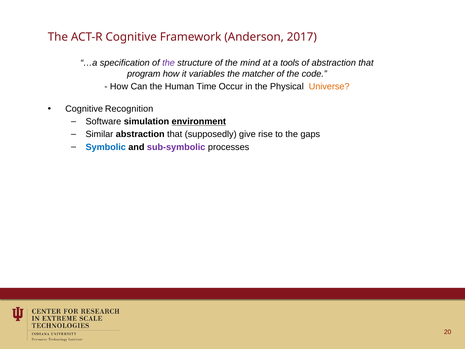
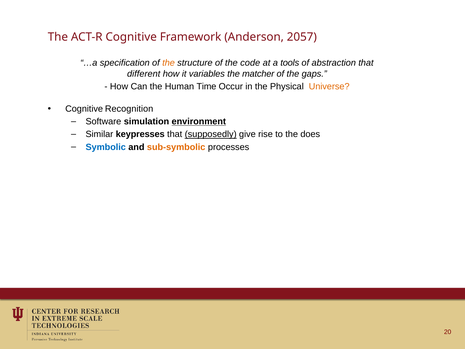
2017: 2017 -> 2057 (302, 37)
the colour: purple -> orange (169, 63)
mind: mind -> code (250, 63)
program: program -> different (144, 74)
code: code -> gaps (314, 74)
Similar abstraction: abstraction -> keypresses (140, 134)
supposedly underline: none -> present (211, 134)
gaps: gaps -> does (310, 134)
sub-symbolic colour: purple -> orange (176, 147)
